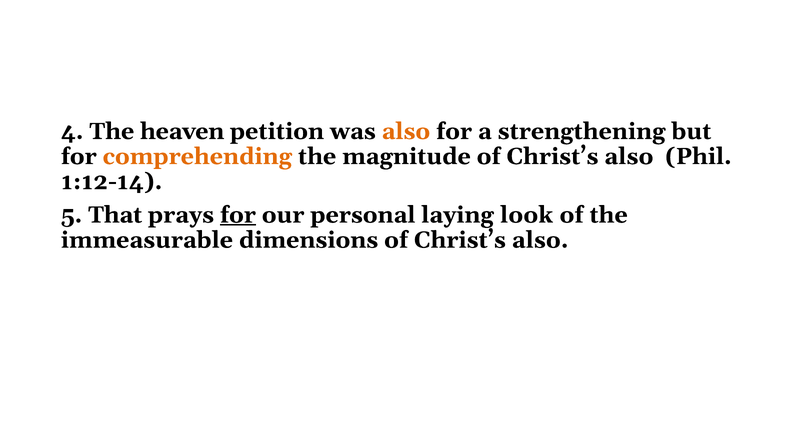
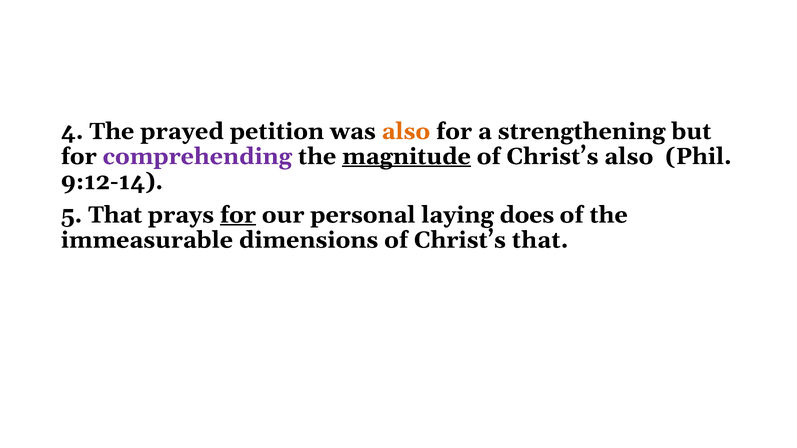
heaven: heaven -> prayed (182, 131)
comprehending colour: orange -> purple (197, 157)
magnitude underline: none -> present (406, 157)
1:12-14: 1:12-14 -> 9:12-14 (112, 182)
look: look -> does (527, 215)
dimensions of Christ’s also: also -> that (540, 240)
